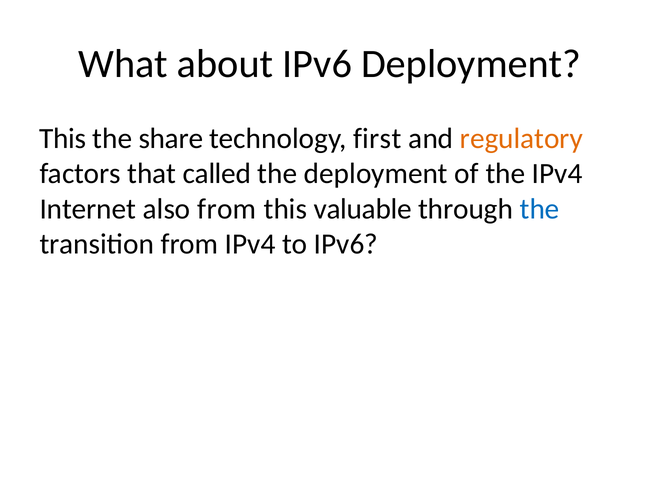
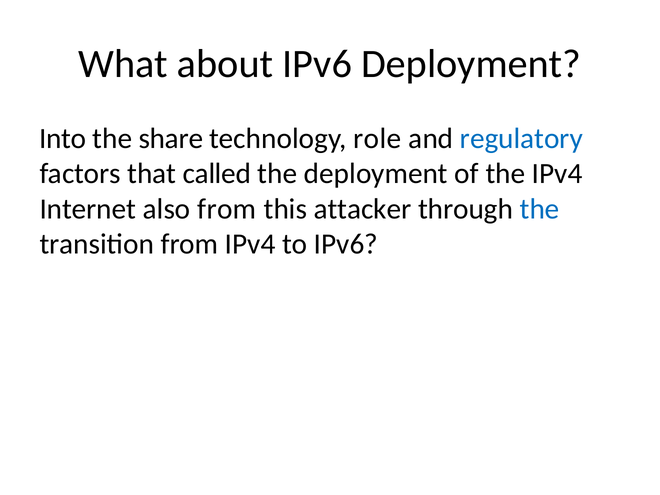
This: This -> Into (63, 138)
first: first -> role (377, 138)
regulatory colour: orange -> blue (521, 138)
valuable: valuable -> attacker (363, 209)
